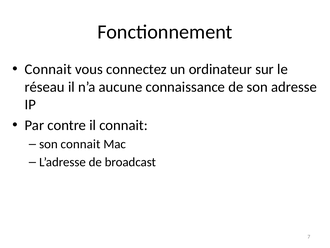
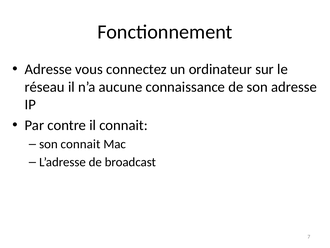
Connait: Connait -> Adresse (48, 69)
